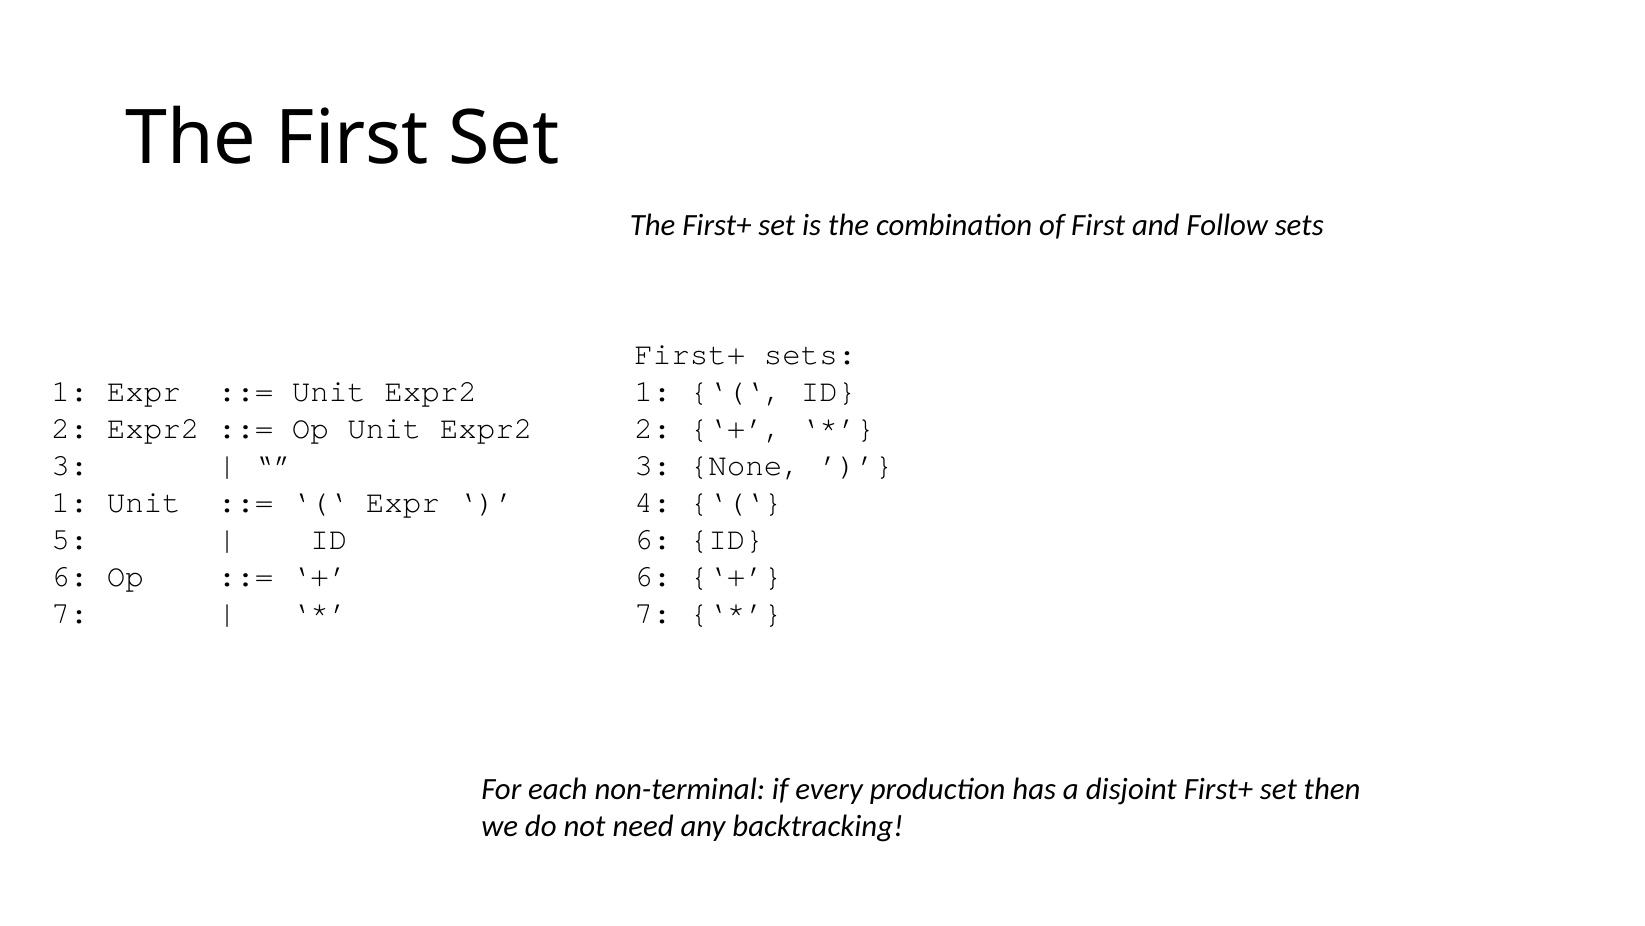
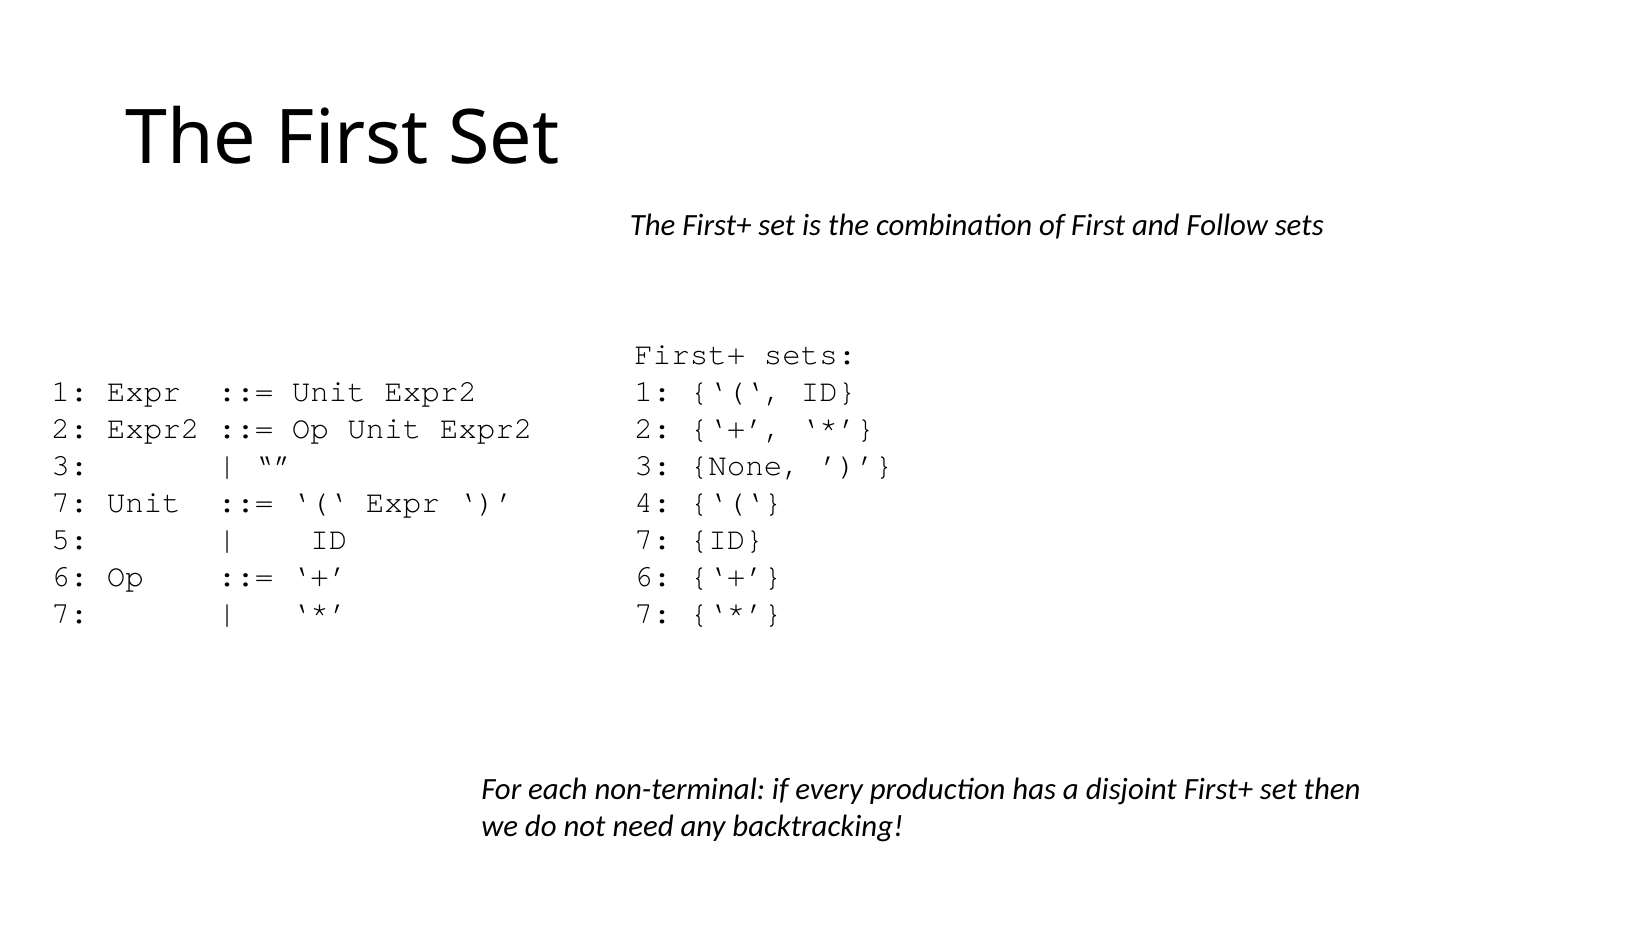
1: 1 -> 7 (70, 502)
6: 6 -> 7 (653, 539)
